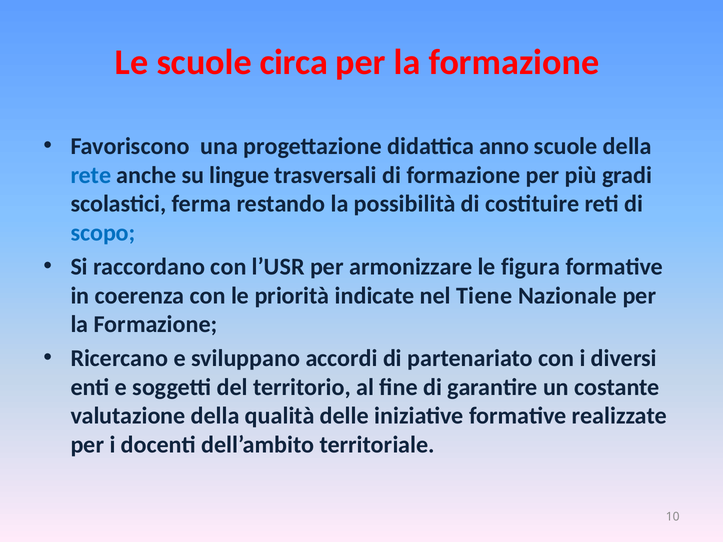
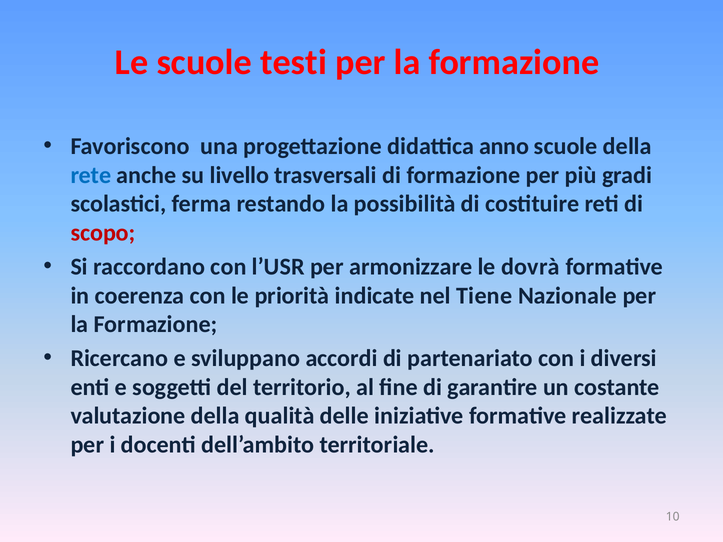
circa: circa -> testi (293, 62)
lingue: lingue -> livello (239, 175)
scopo colour: blue -> red (103, 233)
figura: figura -> dovrà (530, 267)
